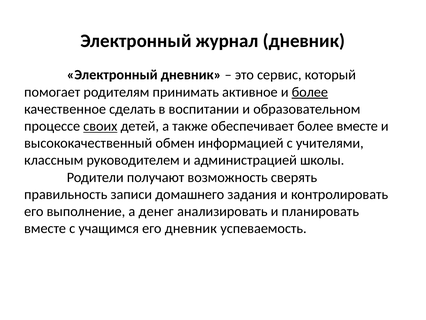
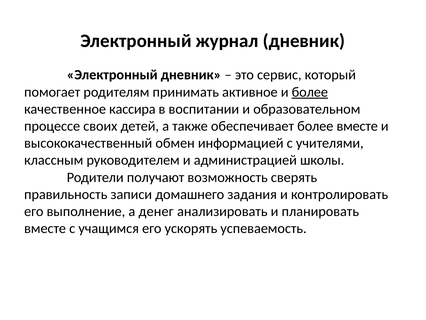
сделать: сделать -> кассира (132, 109)
своих underline: present -> none (100, 126)
его дневник: дневник -> ускорять (191, 228)
